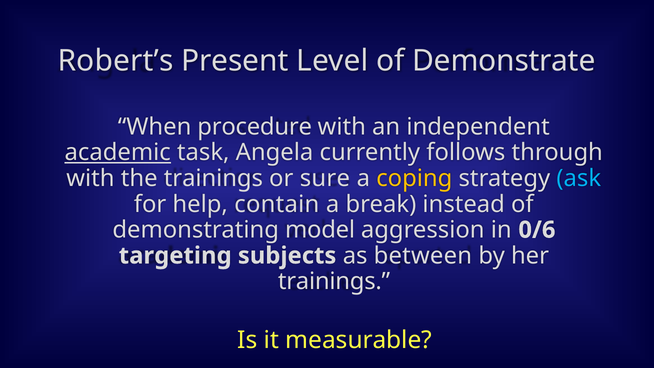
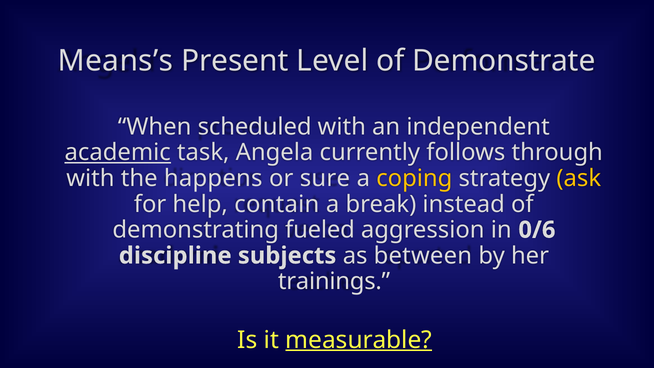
Robert’s: Robert’s -> Means’s (115, 61)
procedure: procedure -> scheduled (255, 127)
the trainings: trainings -> happens (213, 178)
ask colour: light blue -> yellow (579, 178)
model: model -> fueled (320, 230)
targeting: targeting -> discipline (175, 256)
measurable underline: none -> present (359, 340)
